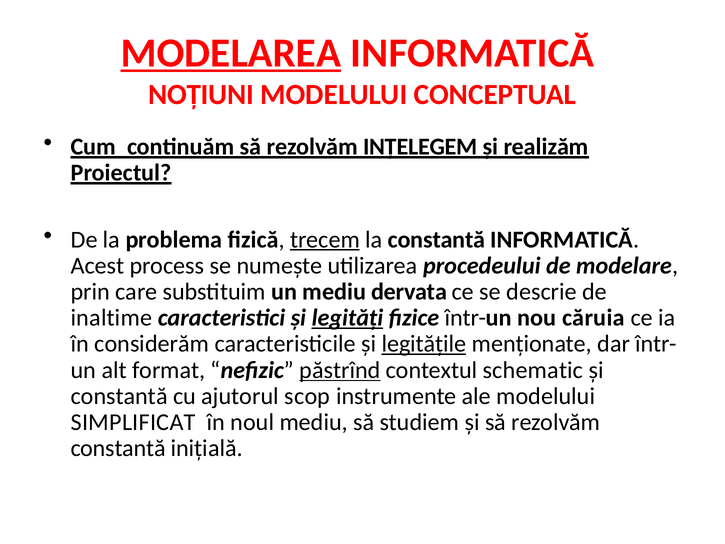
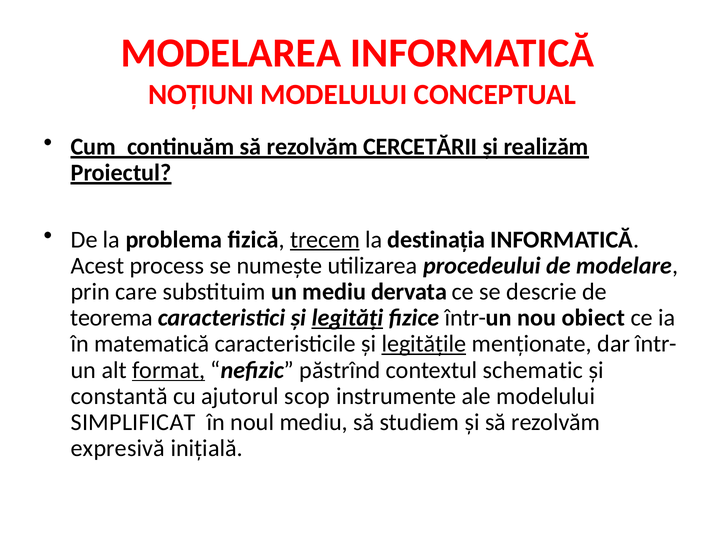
MODELAREA underline: present -> none (231, 53)
INȚELEGEM: INȚELEGEM -> CERCETĂRII (420, 147)
la constantă: constantă -> destinația (436, 239)
inaltime: inaltime -> teorema (112, 318)
căruia: căruia -> obiect (593, 318)
considerăm: considerăm -> matematică (152, 344)
format underline: none -> present (169, 370)
păstrînd underline: present -> none (340, 370)
constantă: constantă -> expresivă (118, 448)
